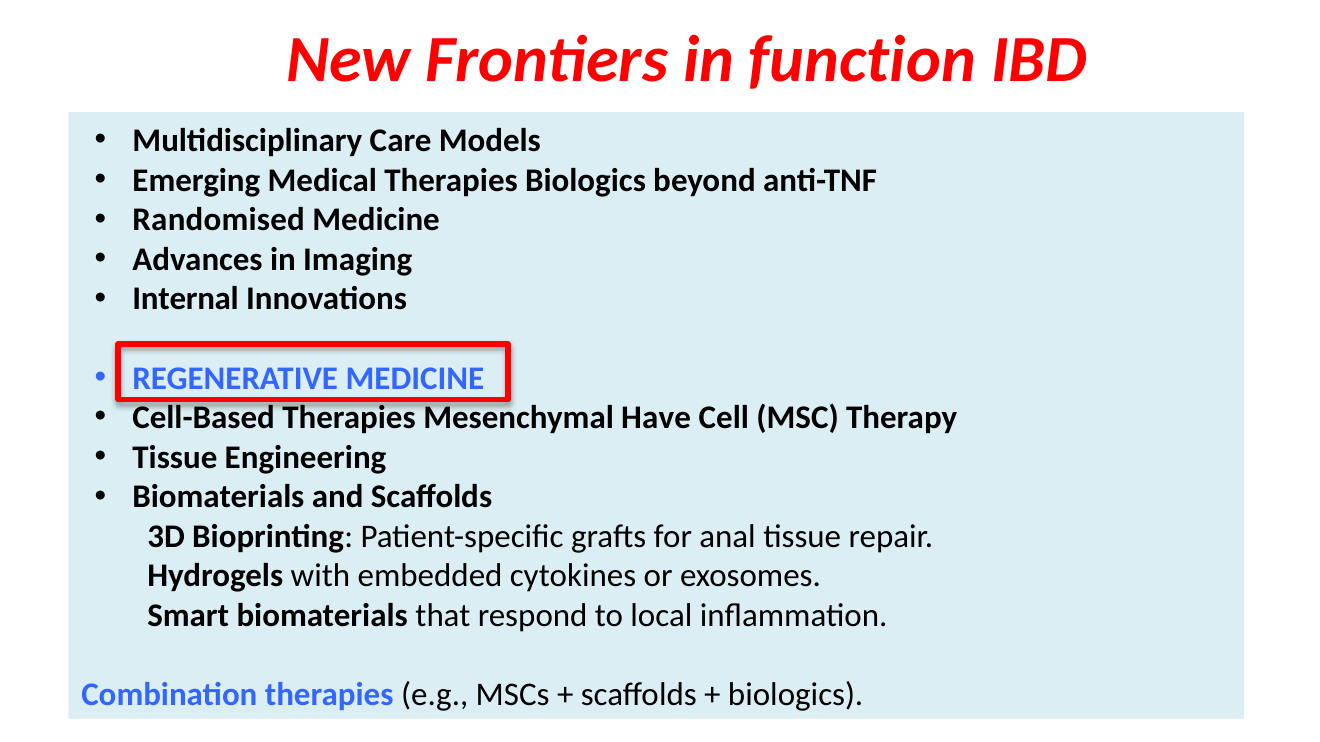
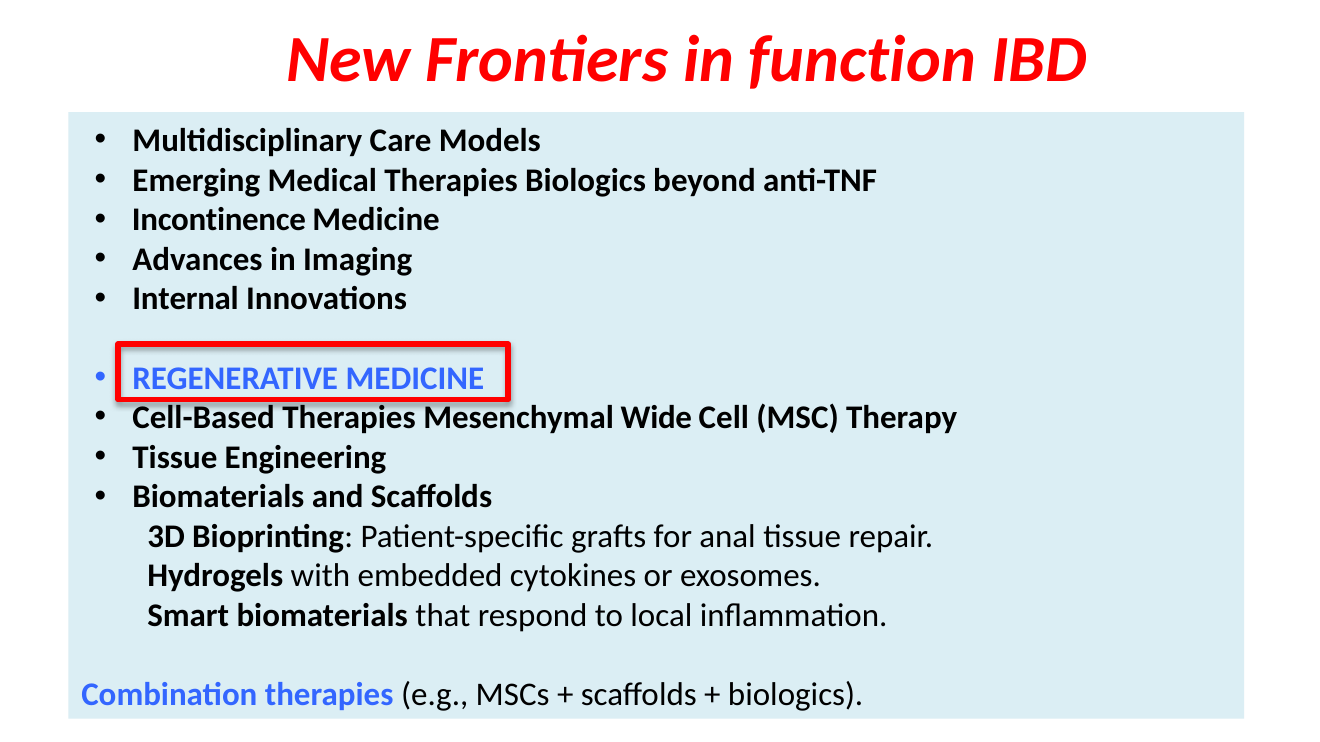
Randomised: Randomised -> Incontinence (219, 220)
Have: Have -> Wide (656, 418)
